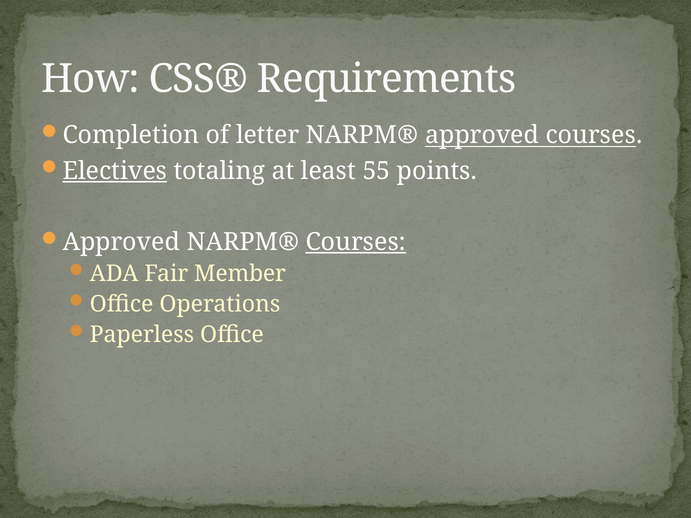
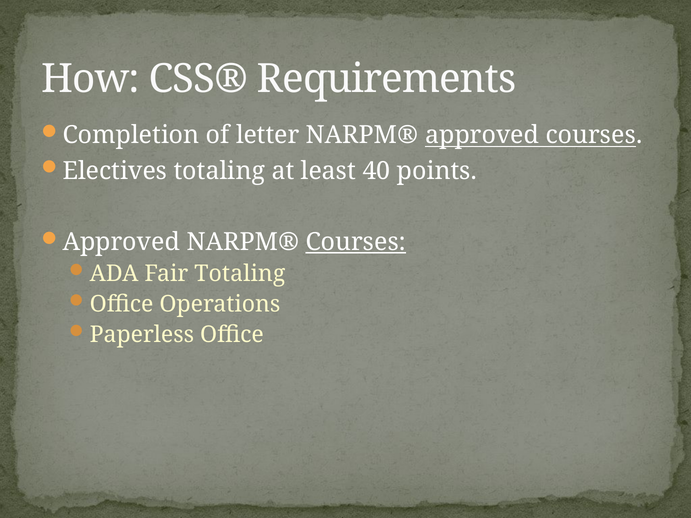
Electives underline: present -> none (115, 171)
55: 55 -> 40 (376, 171)
Fair Member: Member -> Totaling (240, 274)
